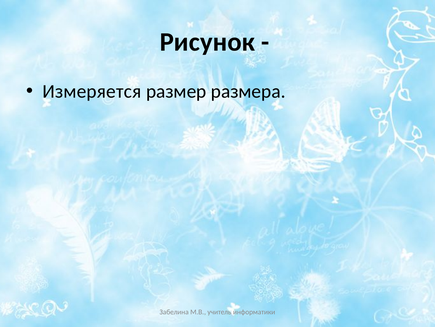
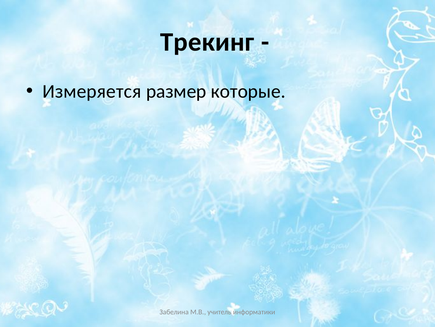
Рисунок: Рисунок -> Трекинг (207, 42)
размера: размера -> которые (248, 91)
